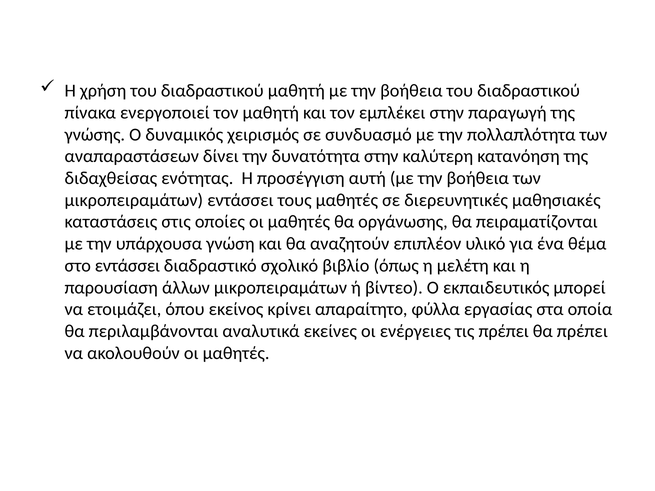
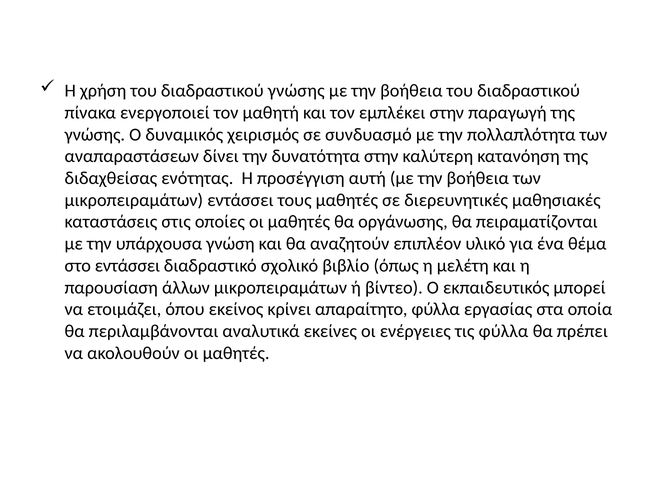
διαδραστικού μαθητή: μαθητή -> γνώσης (296, 91)
τις πρέπει: πρέπει -> φύλλα (504, 331)
